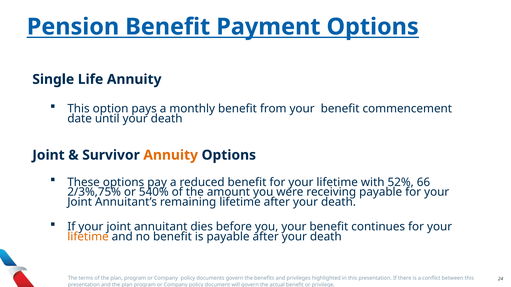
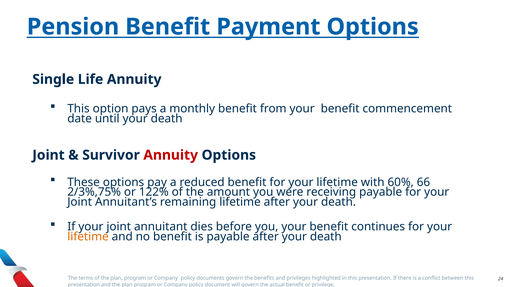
Annuity colour: orange -> red (171, 155)
52%: 52% -> 60% (401, 182)
540%: 540% -> 122% (154, 192)
